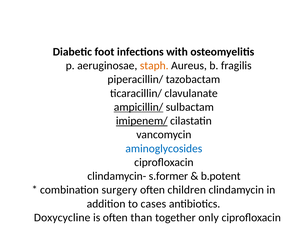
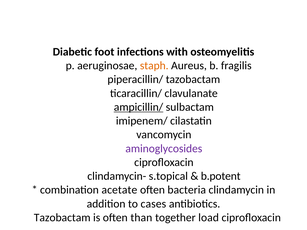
imipenem/ underline: present -> none (142, 121)
aminoglycosides colour: blue -> purple (164, 149)
s.former: s.former -> s.topical (168, 176)
surgery: surgery -> acetate (119, 190)
children: children -> bacteria (187, 190)
Doxycycline: Doxycycline -> Tazobactam (62, 218)
only: only -> load (209, 218)
